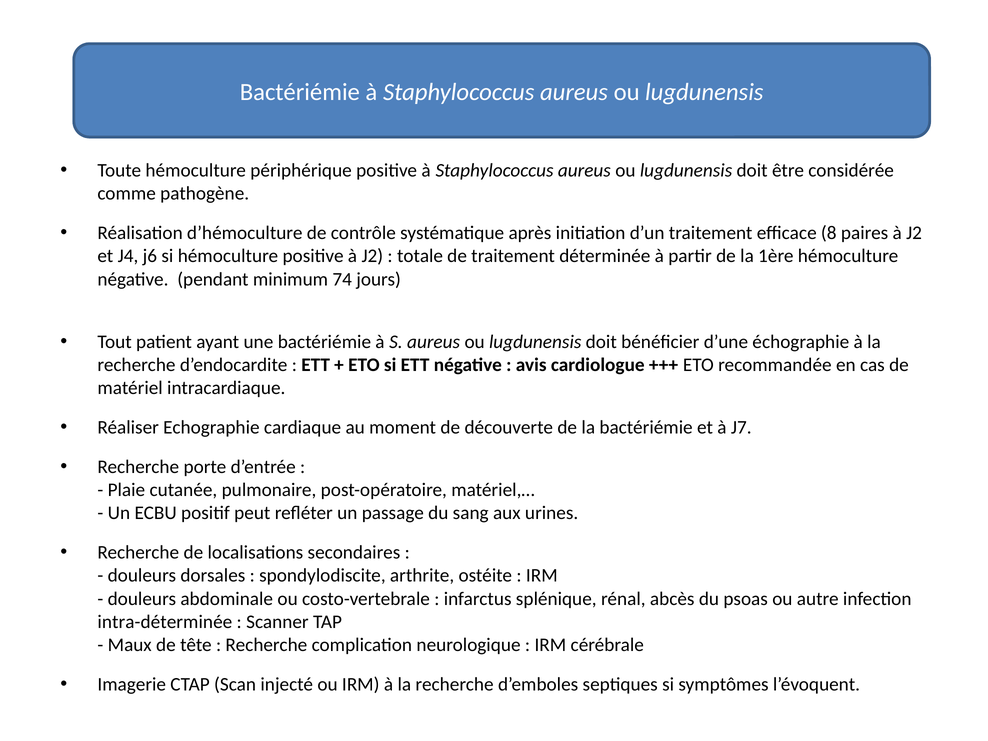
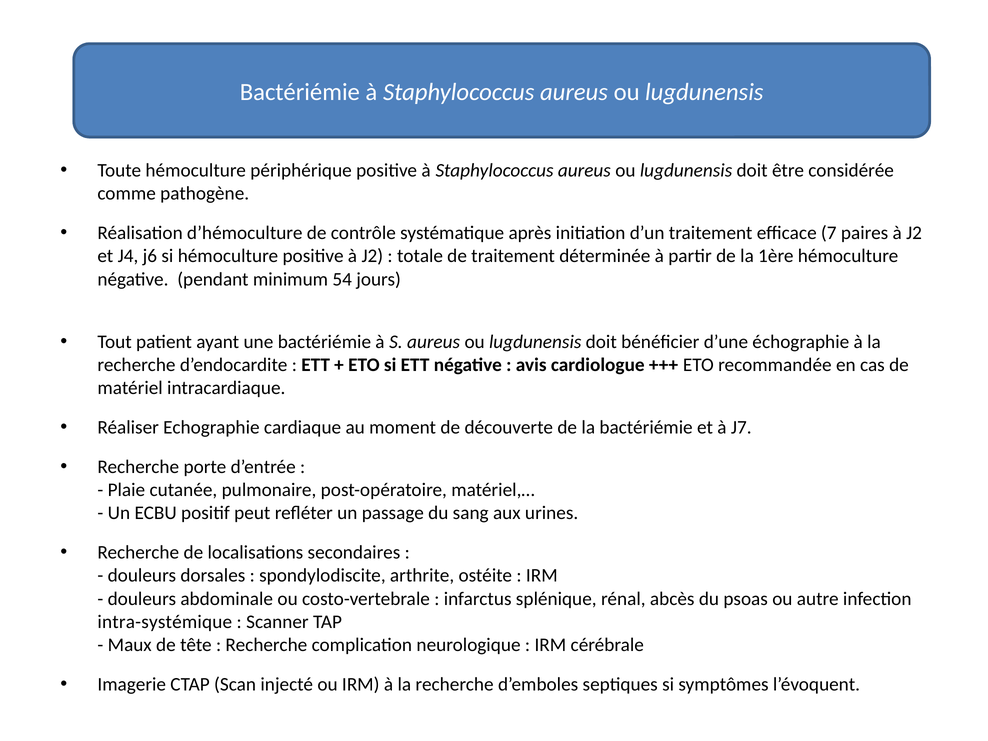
8: 8 -> 7 (829, 233)
74: 74 -> 54 (342, 279)
intra-déterminée: intra-déterminée -> intra-systémique (165, 622)
